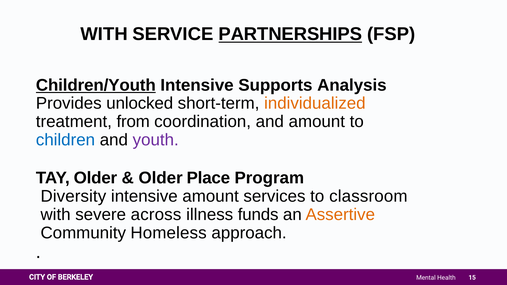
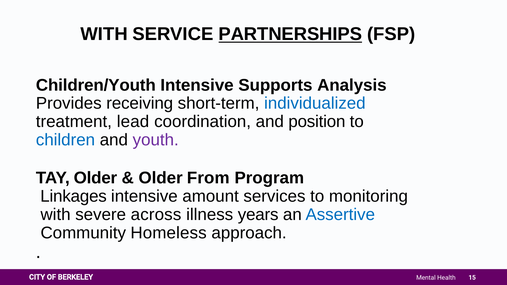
Children/Youth underline: present -> none (96, 85)
unlocked: unlocked -> receiving (140, 103)
individualized colour: orange -> blue (315, 103)
from: from -> lead (133, 122)
and amount: amount -> position (317, 122)
Place: Place -> From (208, 178)
Diversity: Diversity -> Linkages (74, 196)
classroom: classroom -> monitoring (368, 196)
funds: funds -> years (258, 215)
Assertive colour: orange -> blue (340, 215)
